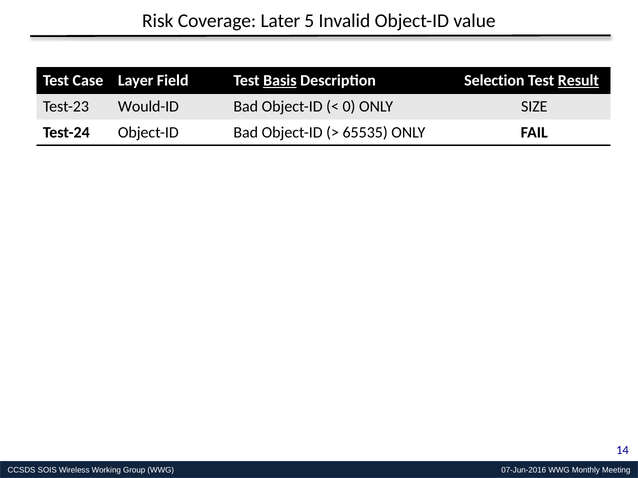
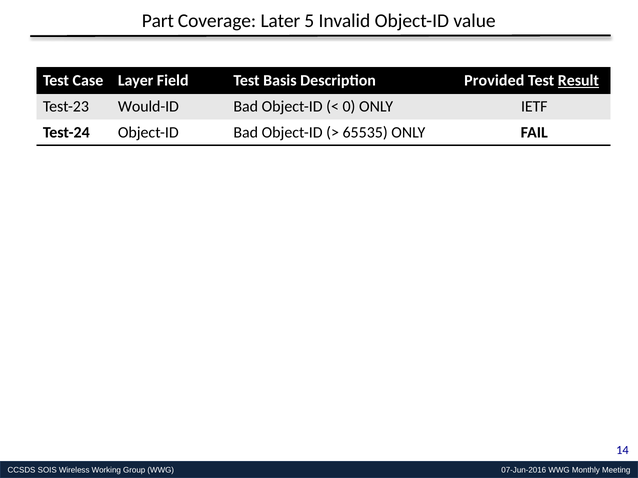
Risk: Risk -> Part (158, 21)
Basis underline: present -> none (280, 81)
Selection: Selection -> Provided (494, 81)
SIZE: SIZE -> IETF (534, 107)
